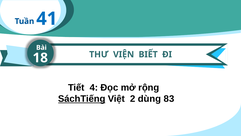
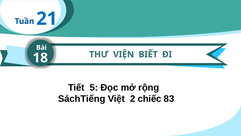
41: 41 -> 21 (47, 19)
4: 4 -> 5 (94, 87)
SáchTiếng underline: present -> none (82, 99)
dùng: dùng -> chiếc (150, 99)
